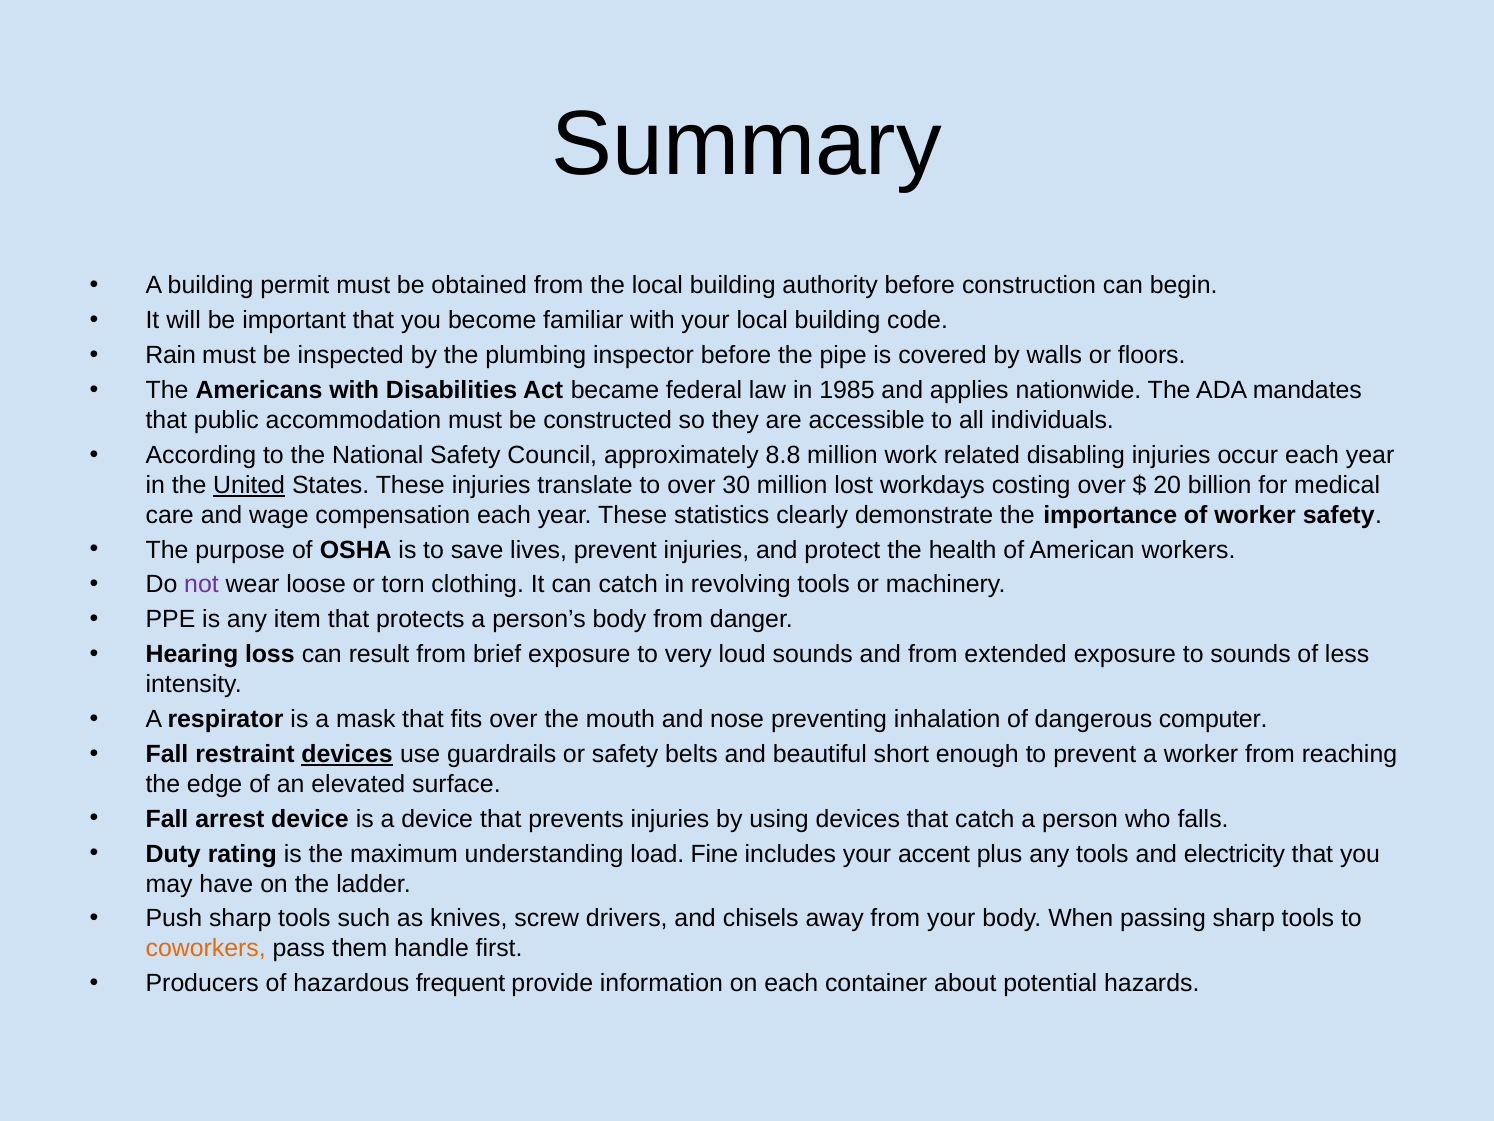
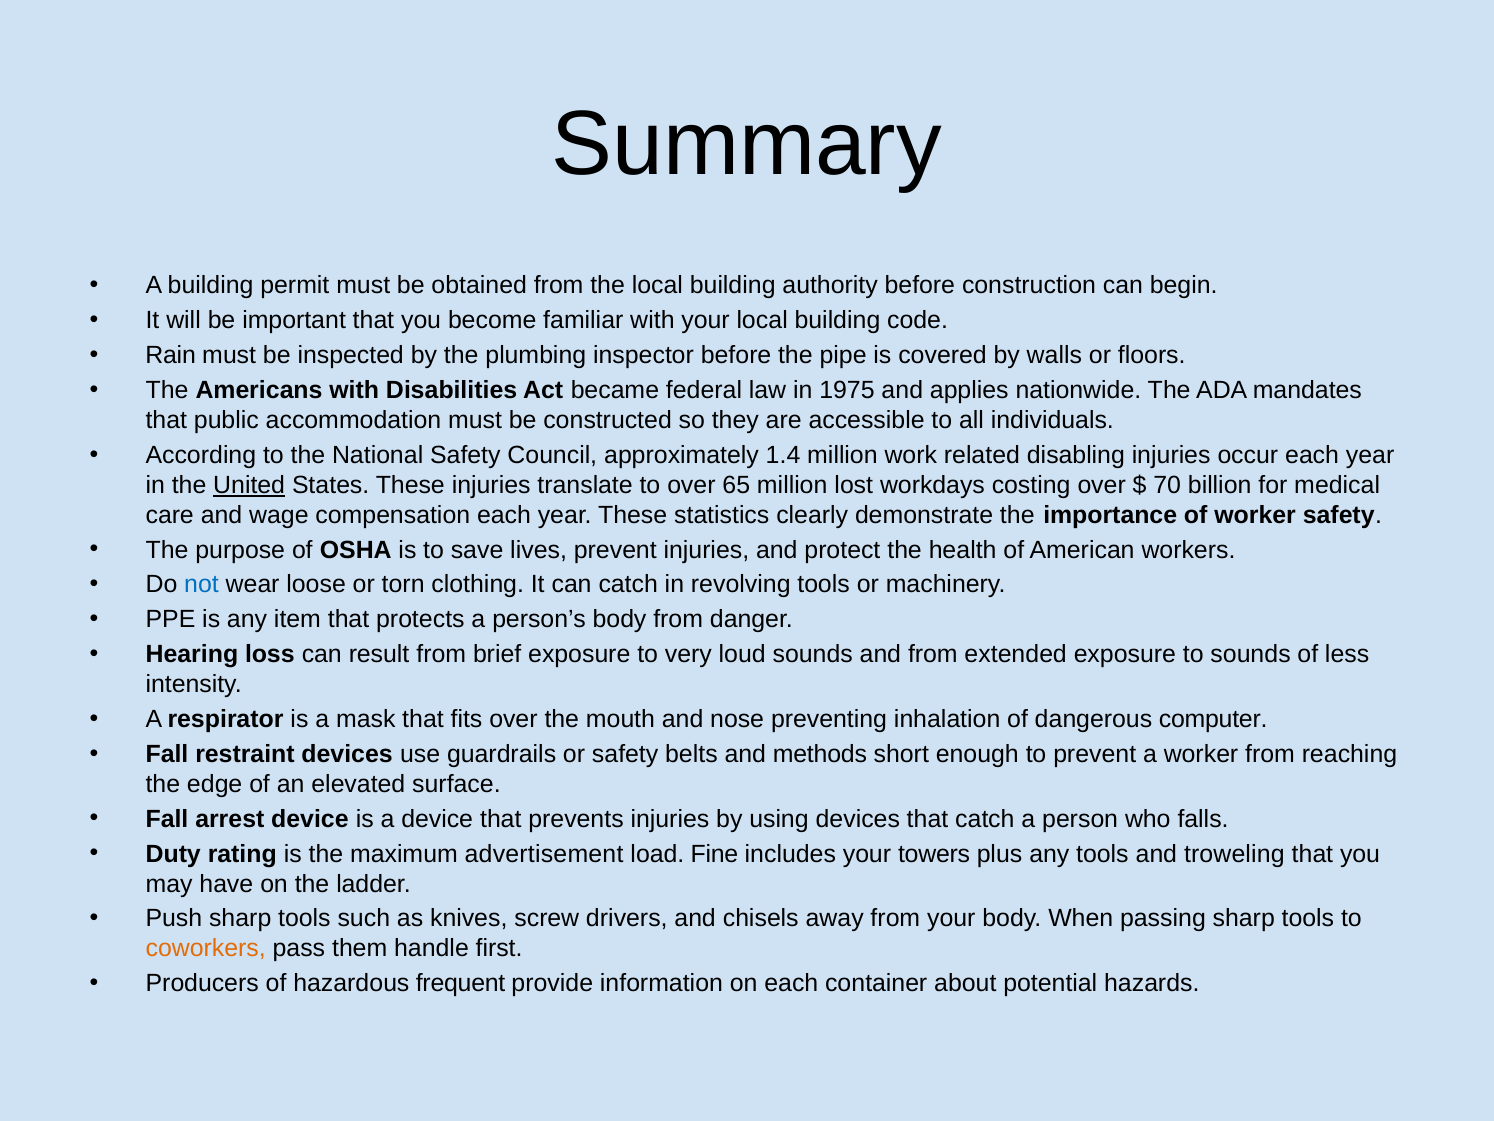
1985: 1985 -> 1975 (847, 390)
8.8: 8.8 -> 1.4 (783, 455)
30: 30 -> 65 (736, 485)
20: 20 -> 70 (1167, 485)
not colour: purple -> blue (201, 585)
devices underline: present -> none (347, 754)
beautiful: beautiful -> methods (820, 754)
understanding: understanding -> advertisement (544, 854)
accent: accent -> towers (934, 854)
electricity: electricity -> troweling (1234, 854)
